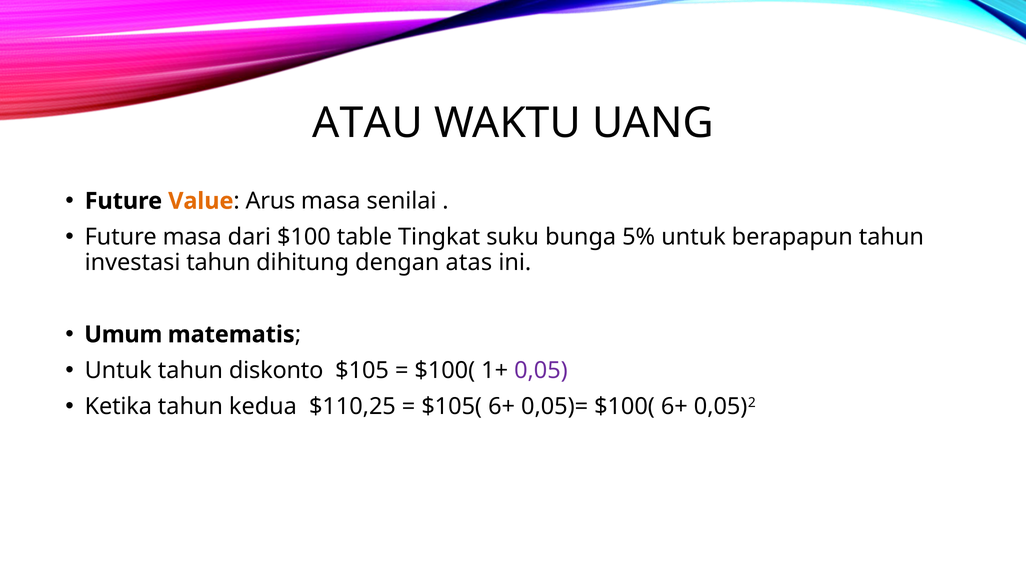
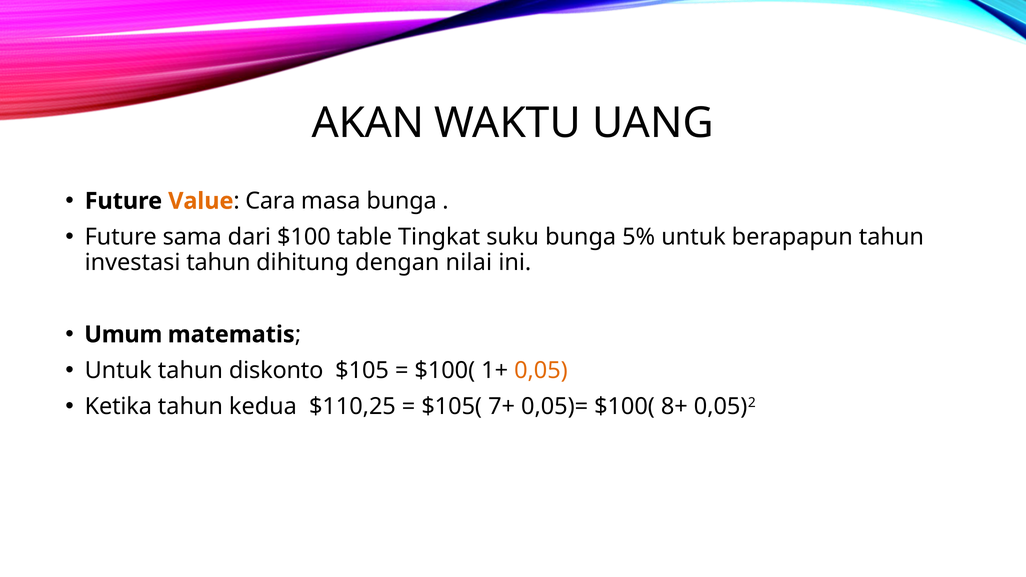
ATAU: ATAU -> AKAN (368, 123)
Arus: Arus -> Cara (270, 201)
masa senilai: senilai -> bunga (402, 201)
Future masa: masa -> sama (192, 237)
atas: atas -> nilai (469, 262)
0,05 colour: purple -> orange (541, 371)
$105( 6+: 6+ -> 7+ (502, 407)
$100( 6+: 6+ -> 8+ (674, 407)
